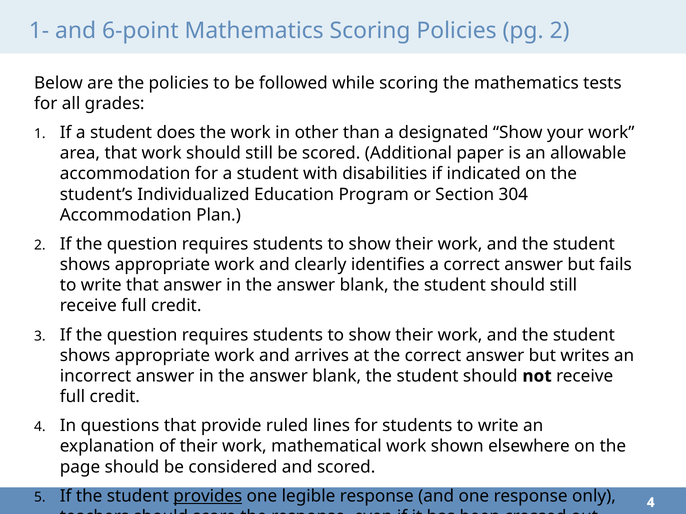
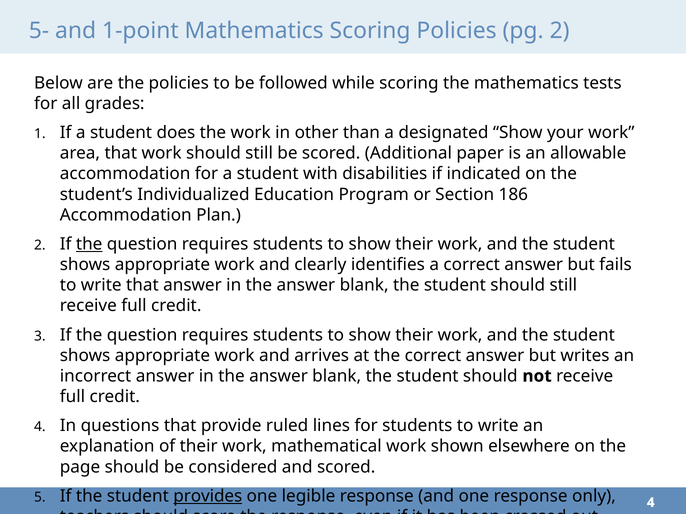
1-: 1- -> 5- (39, 31)
6-point: 6-point -> 1-point (140, 31)
304: 304 -> 186 (513, 195)
the underline: none -> present (89, 244)
